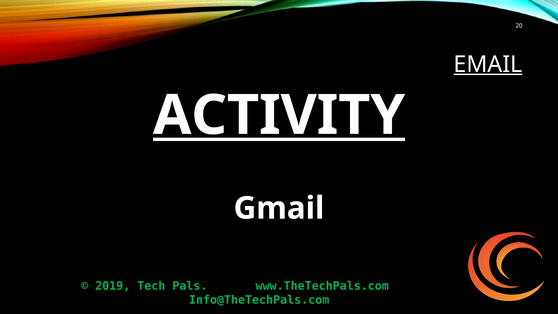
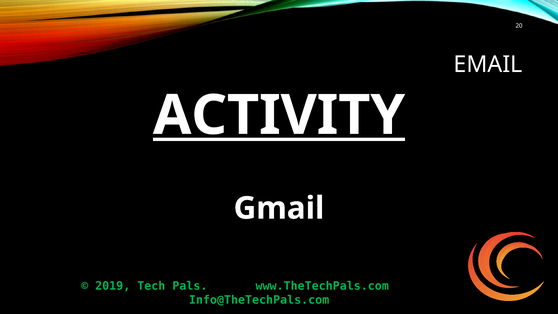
EMAIL underline: present -> none (488, 64)
